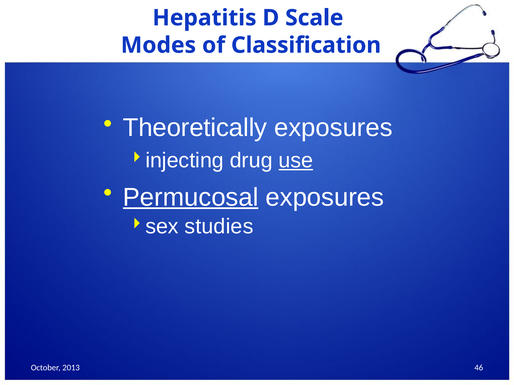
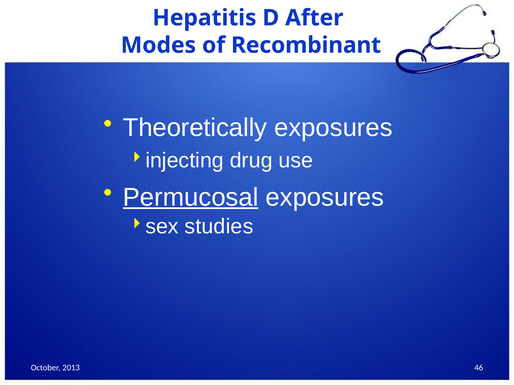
Scale: Scale -> After (314, 18)
Classification: Classification -> Recombinant (306, 45)
use underline: present -> none (296, 161)
